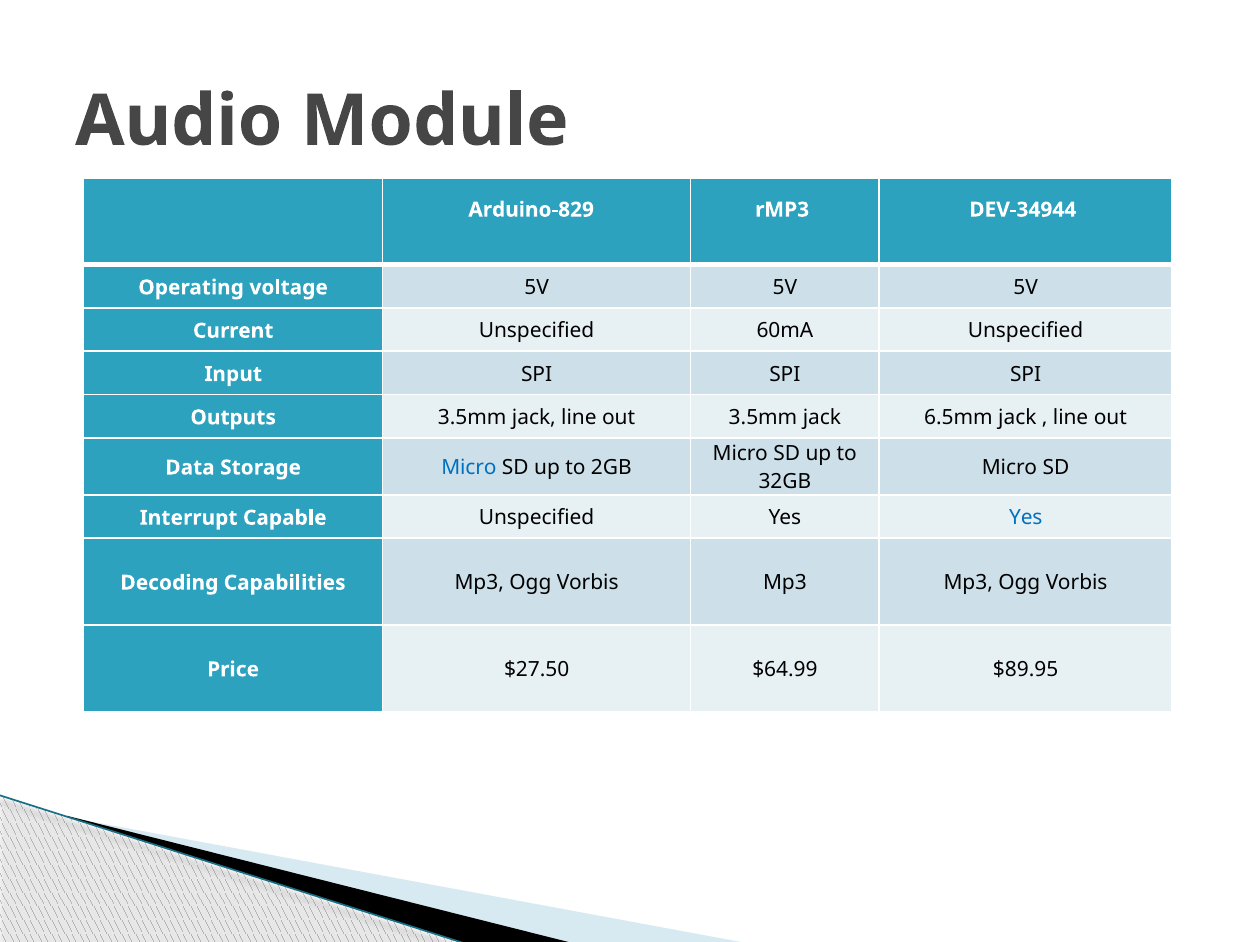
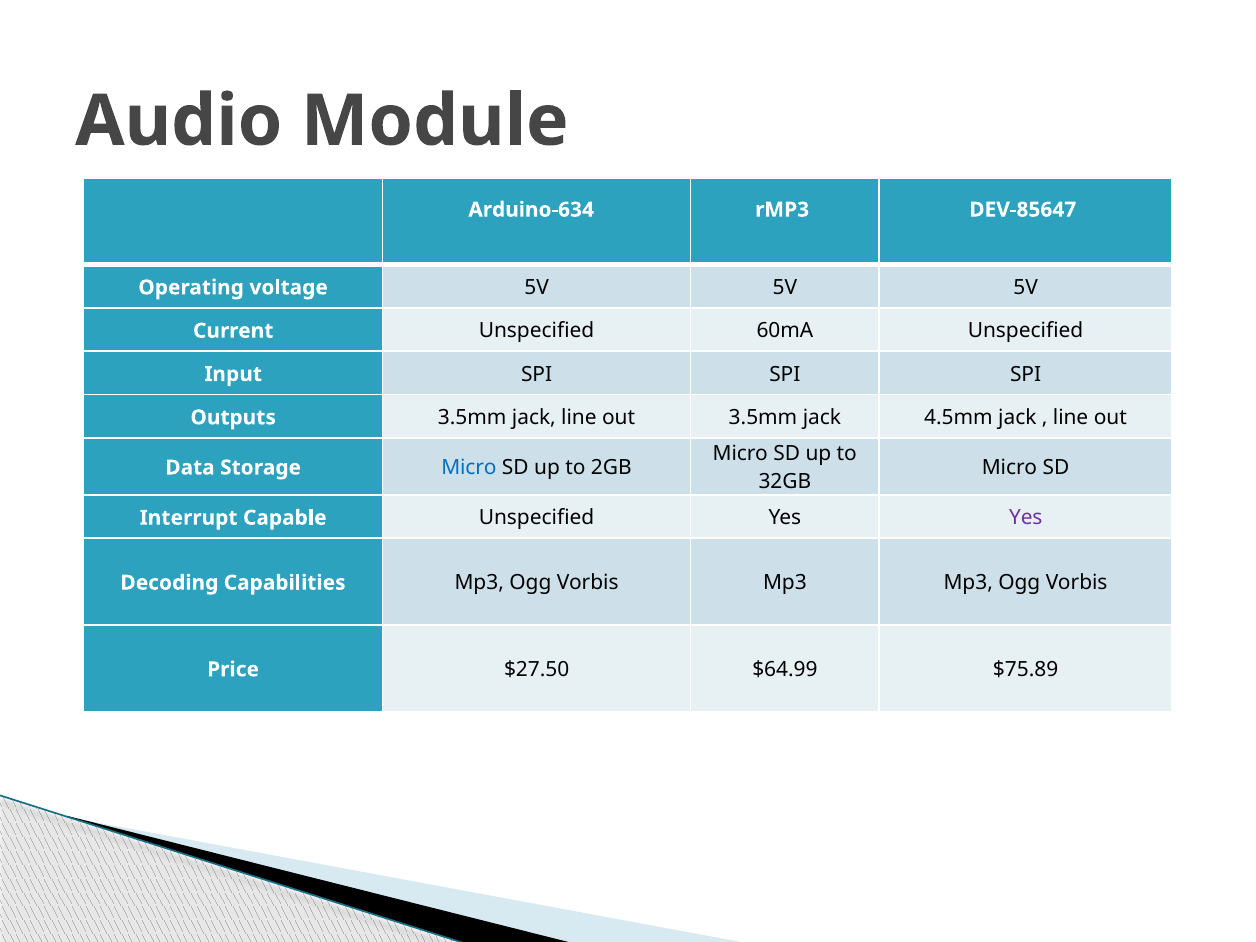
Arduino-829: Arduino-829 -> Arduino-634 (531, 210)
DEV-34944: DEV-34944 -> DEV-85647 (1023, 210)
6.5mm: 6.5mm -> 4.5mm (958, 417)
Yes colour: blue -> purple (1026, 518)
$89.95: $89.95 -> $75.89 (1026, 669)
